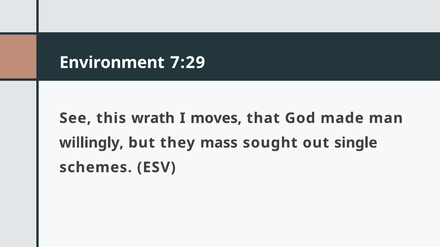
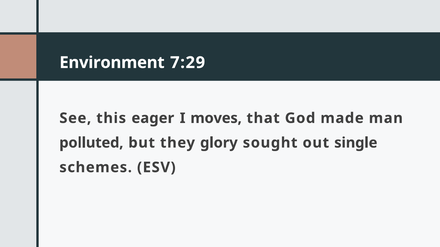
wrath: wrath -> eager (153, 118)
willingly: willingly -> polluted (91, 143)
mass: mass -> glory (219, 143)
